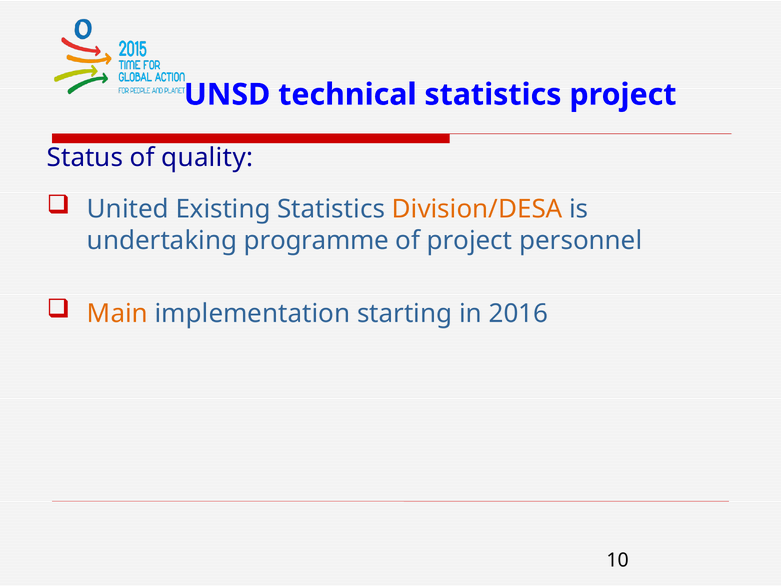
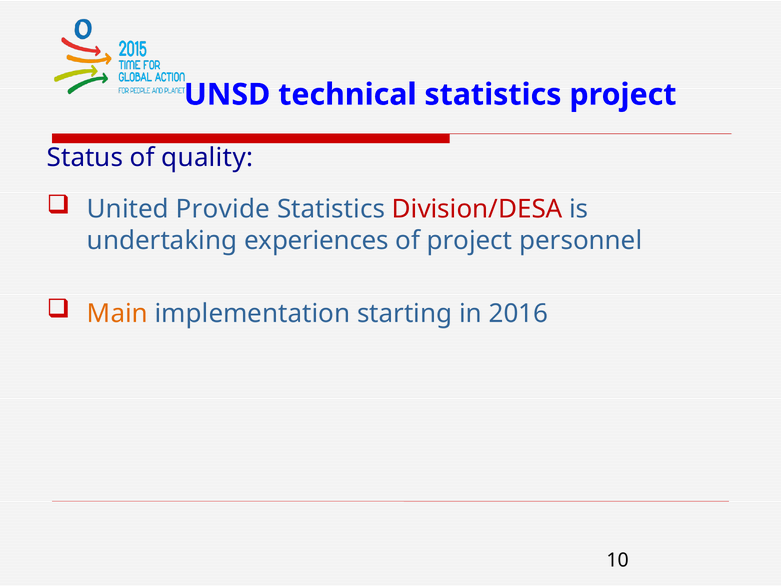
Existing: Existing -> Provide (223, 209)
Division/DESA colour: orange -> red (477, 209)
programme: programme -> experiences (316, 240)
